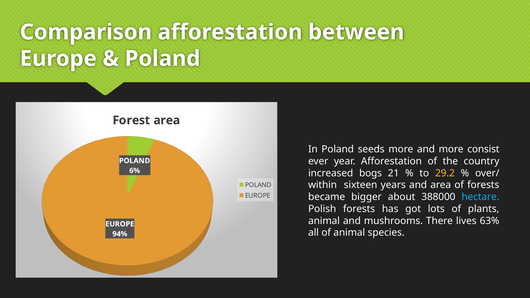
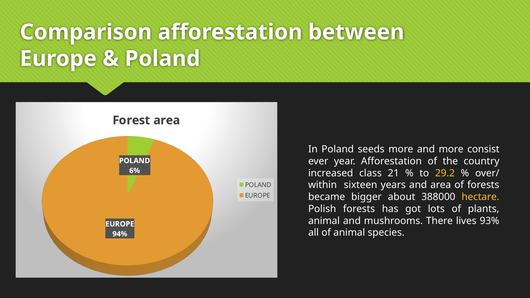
bogs: bogs -> class (370, 173)
hectare colour: light blue -> yellow (480, 197)
63%: 63% -> 93% (489, 221)
